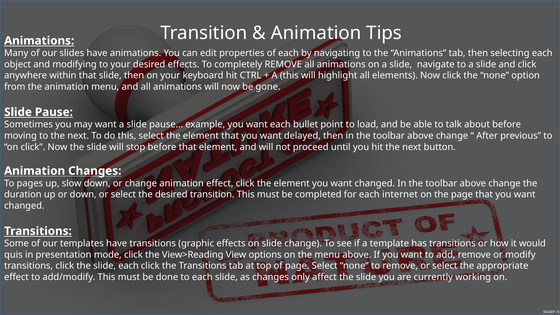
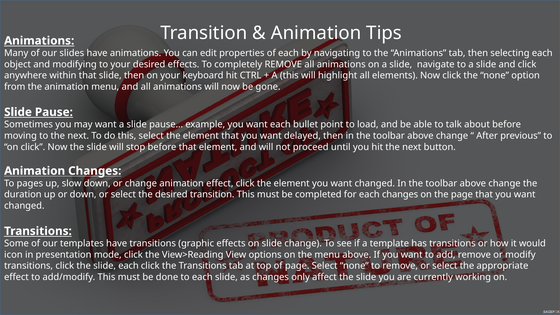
each internet: internet -> changes (400, 195)
quis: quis -> icon (13, 255)
